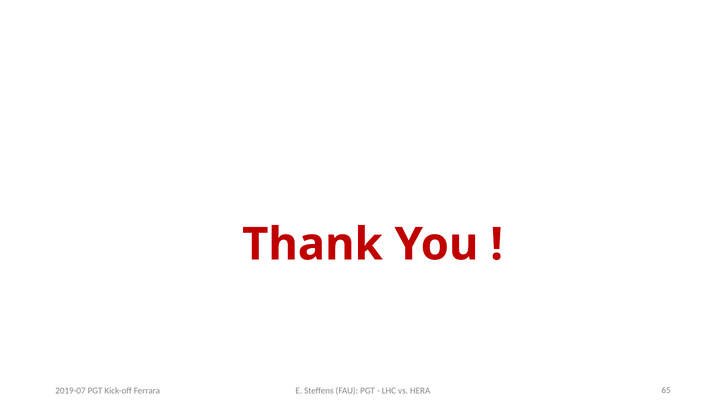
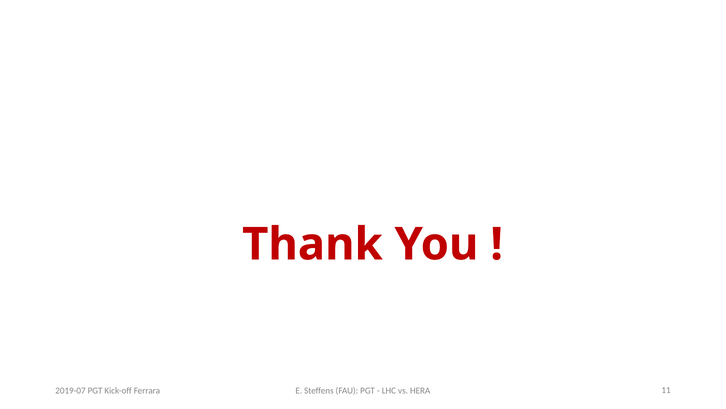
65: 65 -> 11 (666, 390)
